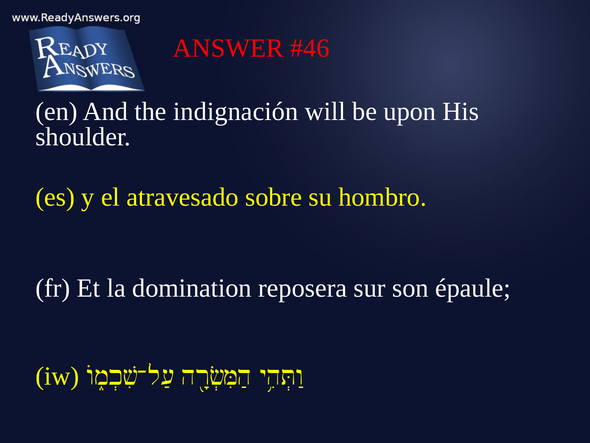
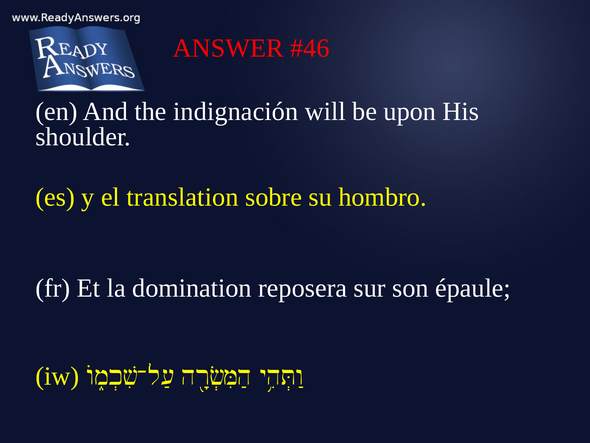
atravesado: atravesado -> translation (182, 197)
